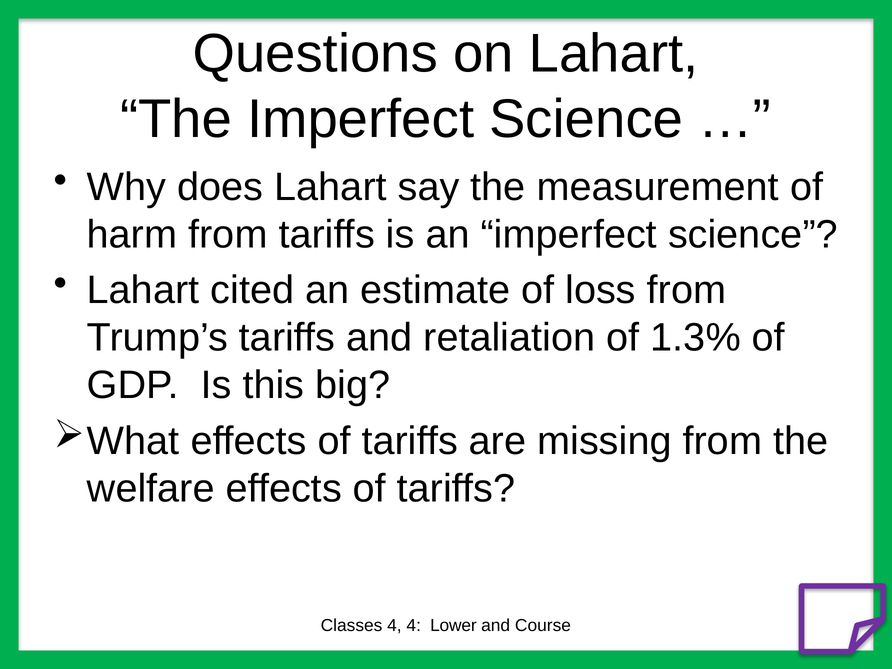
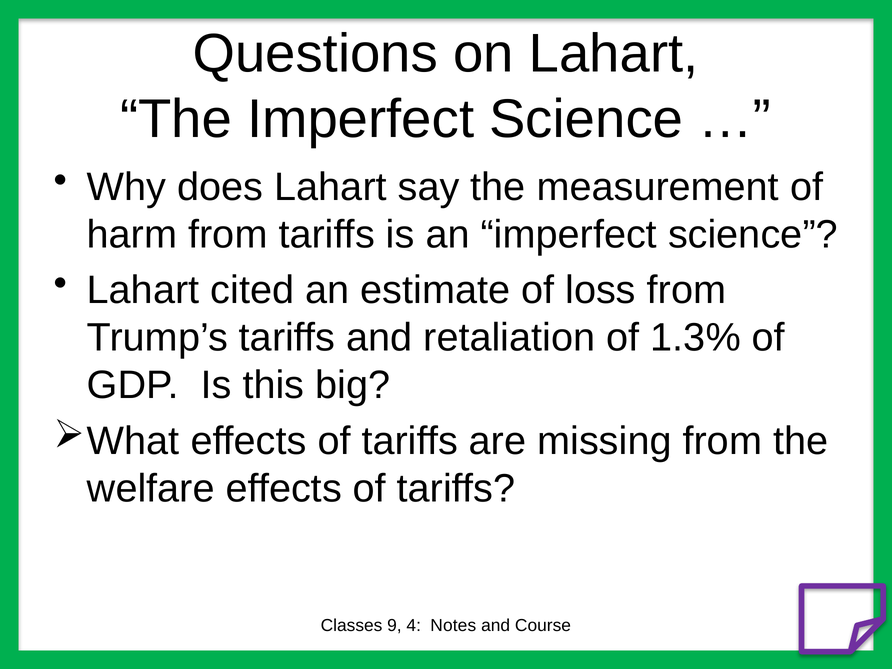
Classes 4: 4 -> 9 (394, 625)
Lower: Lower -> Notes (453, 625)
